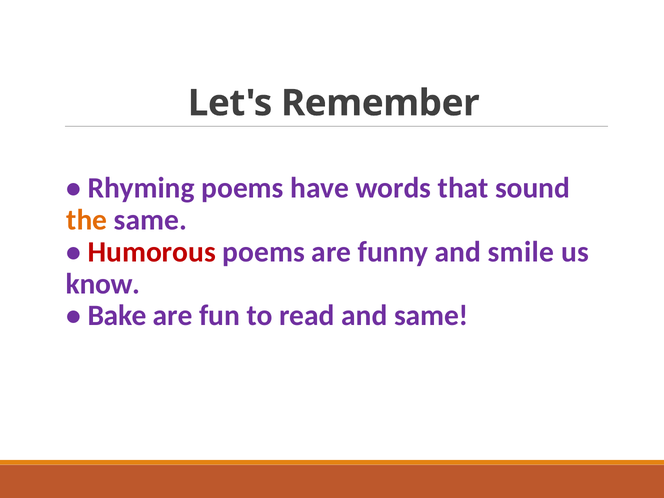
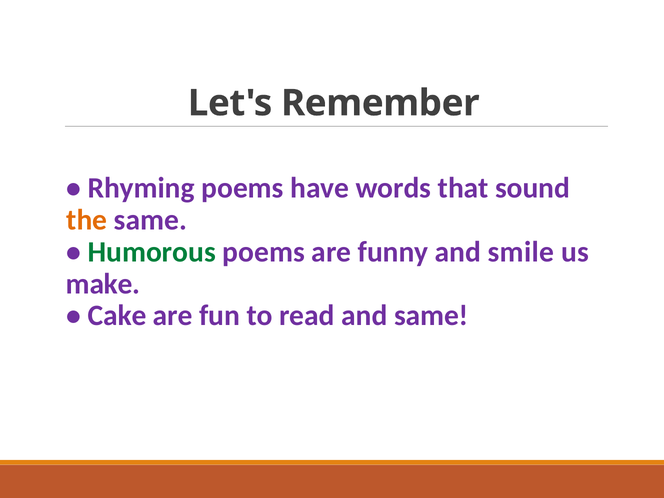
Humorous colour: red -> green (152, 252)
know: know -> make (103, 284)
Bake: Bake -> Cake (117, 316)
